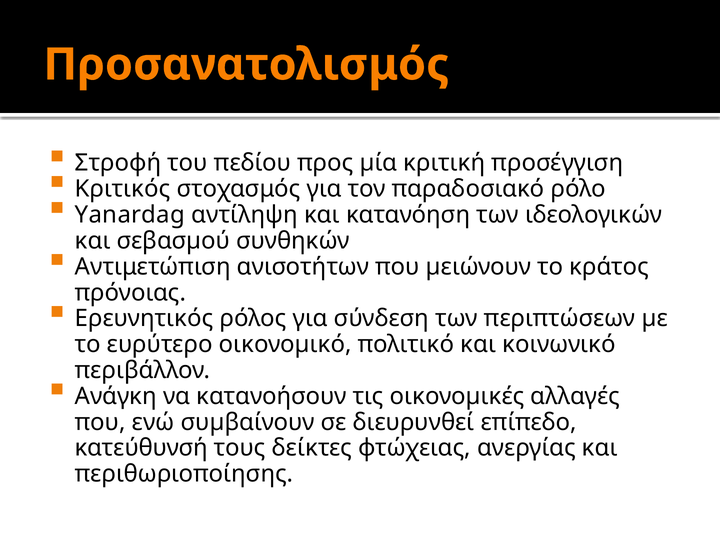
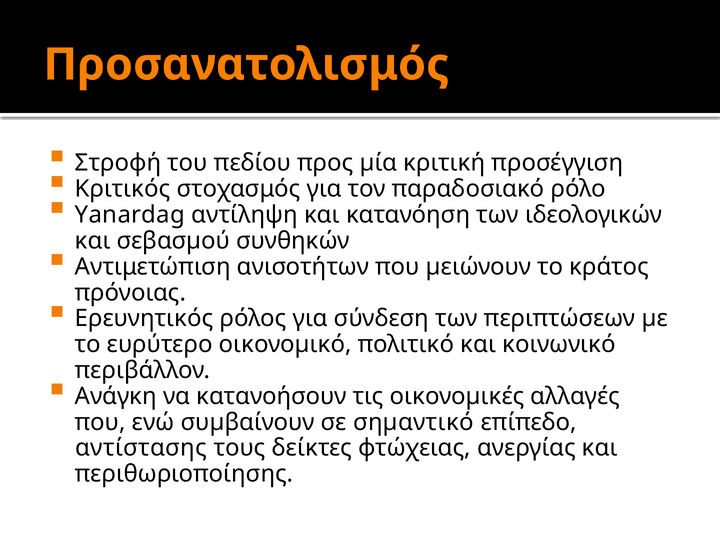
διευρυνθεί: διευρυνθεί -> σηµαντικό (413, 422)
κατεύθυνσή: κατεύθυνσή -> αντίστασης (141, 448)
